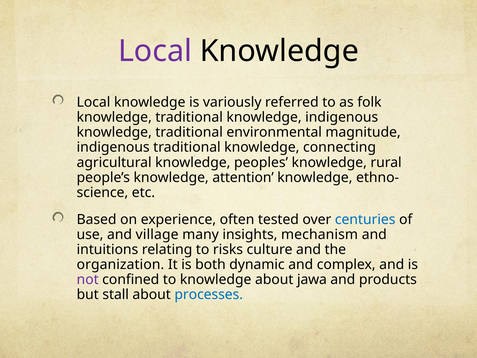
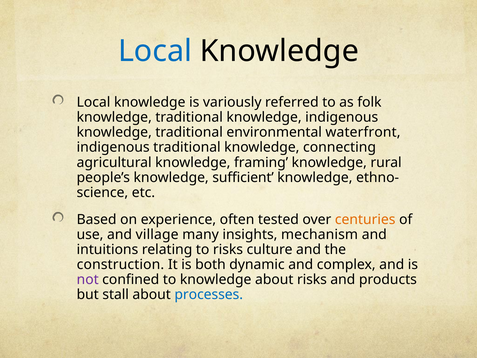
Local colour: purple -> blue (155, 51)
magnitude: magnitude -> waterfront (363, 132)
peoples: peoples -> framing (261, 162)
attention: attention -> sufficient (243, 177)
centuries colour: blue -> orange (365, 219)
organization: organization -> construction (120, 264)
about jawa: jawa -> risks (312, 279)
